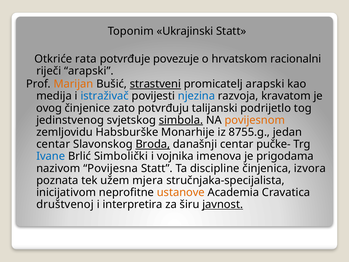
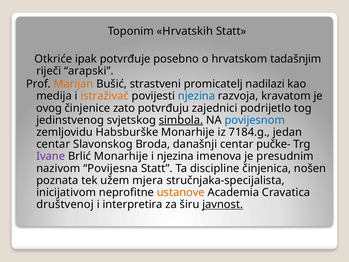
Ukrajinski: Ukrajinski -> Hrvatskih (185, 31)
rata: rata -> ipak (86, 59)
povezuje: povezuje -> posebno (176, 59)
racionalni: racionalni -> tadašnjim (296, 59)
strastveni underline: present -> none (155, 84)
promicatelj arapski: arapski -> nadilazi (265, 84)
istraživač colour: blue -> orange (105, 96)
talijanski: talijanski -> zajednici (215, 108)
povijesnom colour: orange -> blue (255, 120)
8755.g: 8755.g -> 7184.g (249, 132)
Broda underline: present -> none (153, 144)
Ivane colour: blue -> purple (51, 156)
Brlić Simbolički: Simbolički -> Monarhije (121, 156)
i vojnika: vojnika -> njezina (175, 156)
prigodama: prigodama -> presudnim (285, 156)
izvora: izvora -> nošen (310, 168)
